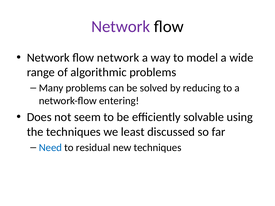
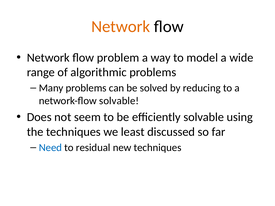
Network colour: purple -> orange (121, 27)
flow network: network -> problem (118, 58)
network-flow entering: entering -> solvable (119, 101)
